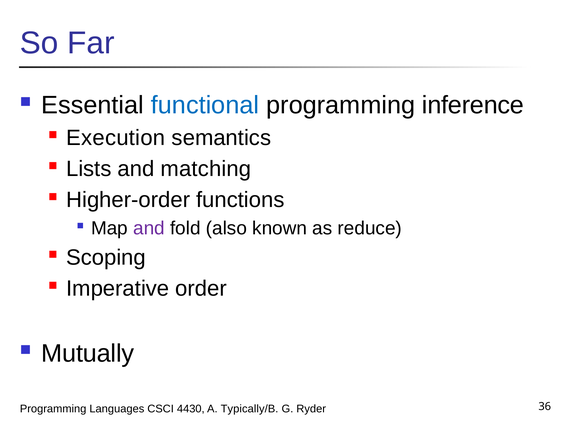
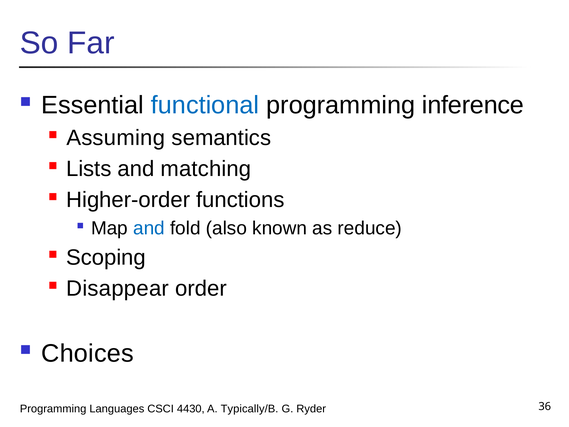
Execution: Execution -> Assuming (116, 138)
and colour: purple -> blue (149, 228)
Imperative: Imperative -> Disappear (118, 288)
Mutually: Mutually -> Choices (88, 353)
